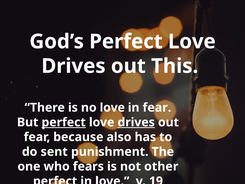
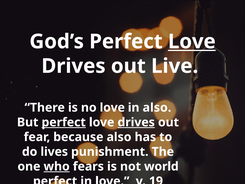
Love underline: none -> present (192, 41)
This: This -> Live (175, 66)
in fear: fear -> also (157, 107)
sent: sent -> lives (54, 152)
who underline: none -> present (57, 166)
other: other -> world (161, 166)
